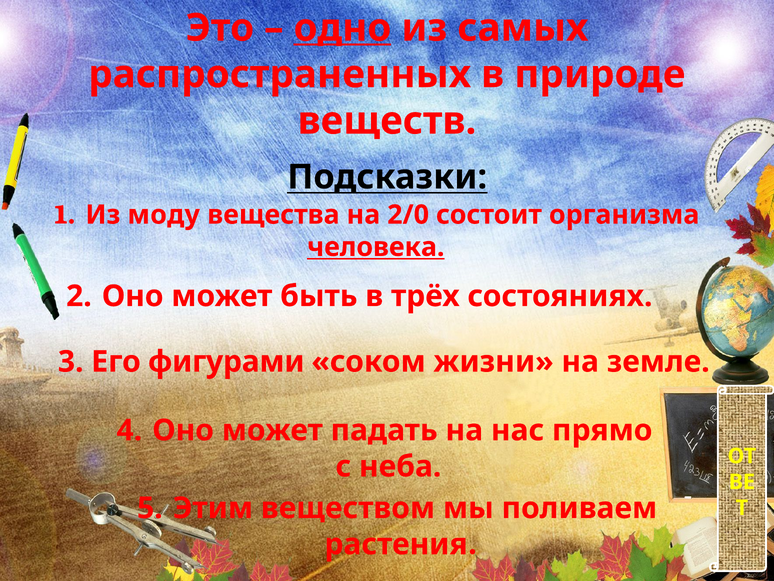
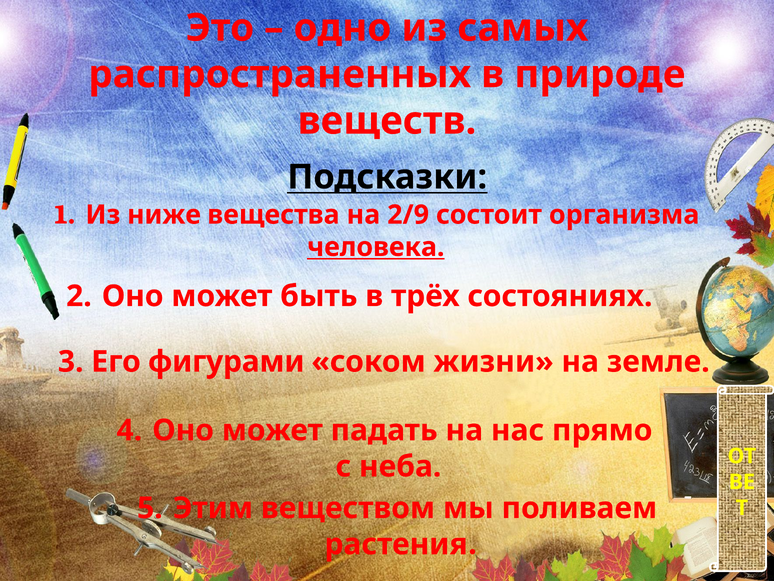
одно underline: present -> none (342, 28)
моду: моду -> ниже (164, 215)
2/0: 2/0 -> 2/9 (408, 215)
